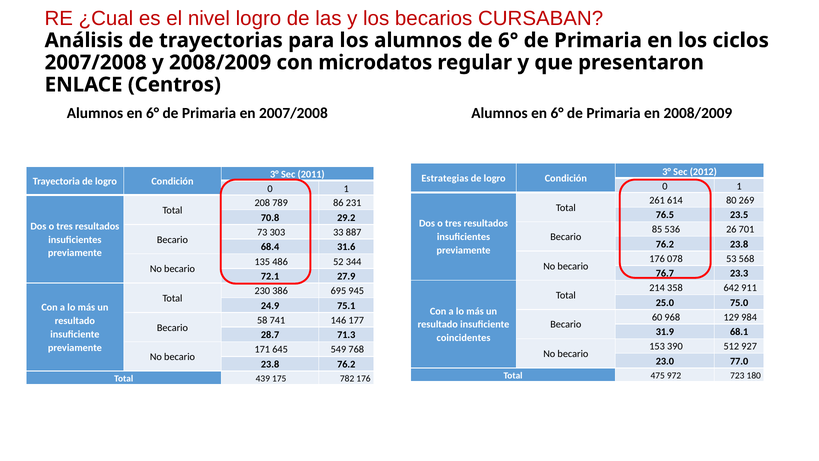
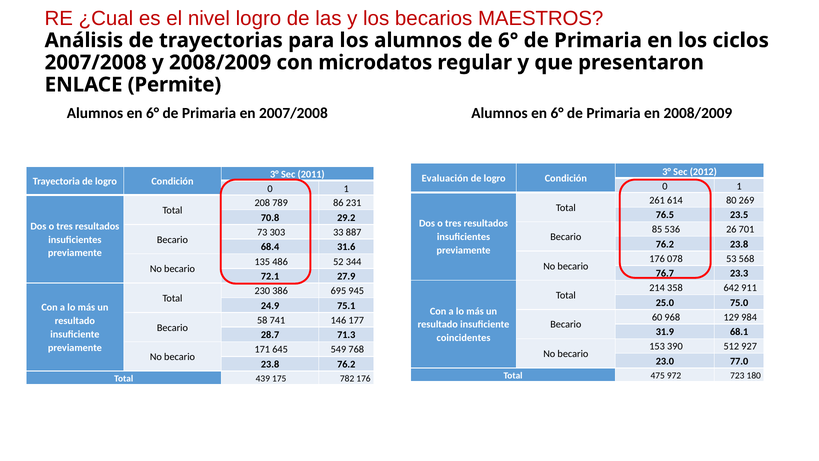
CURSABAN: CURSABAN -> MAESTROS (541, 18)
Centros: Centros -> Permite (174, 85)
Estrategias: Estrategias -> Evaluación (445, 178)
